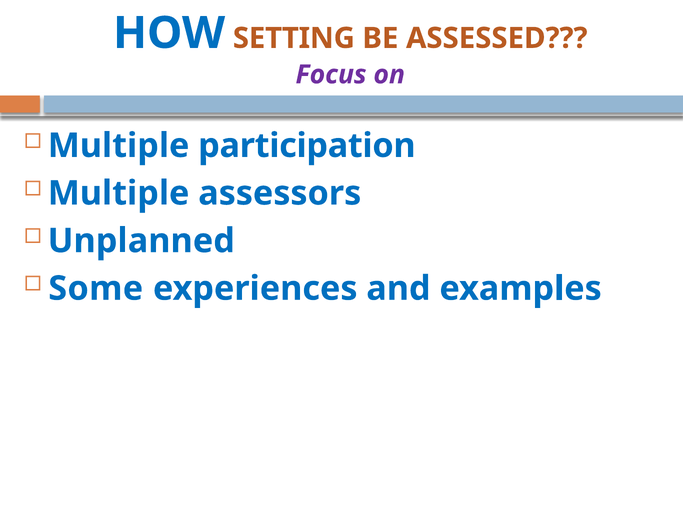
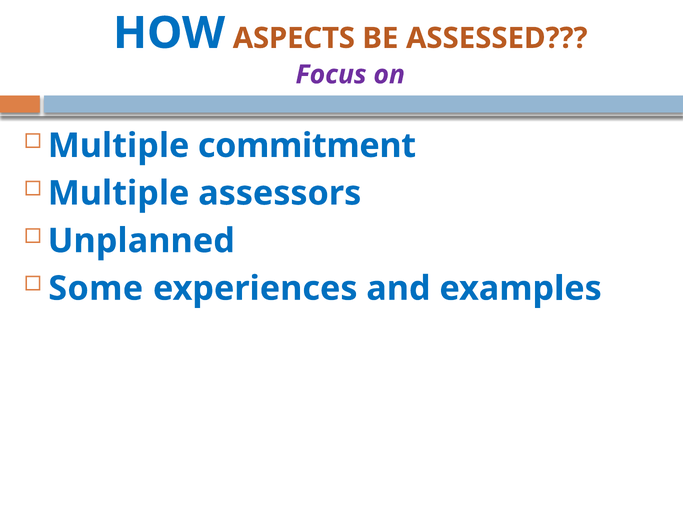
SETTING: SETTING -> ASPECTS (294, 38)
participation: participation -> commitment (307, 146)
